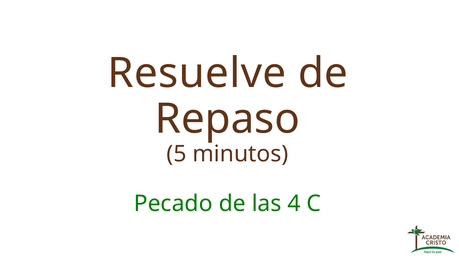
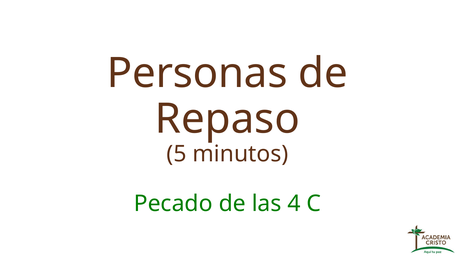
Resuelve: Resuelve -> Personas (197, 73)
